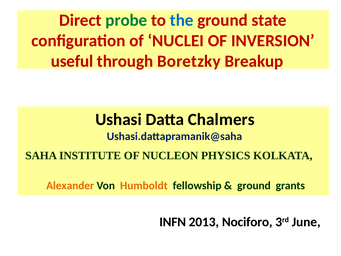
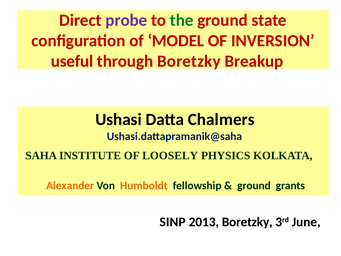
probe colour: green -> purple (126, 20)
the colour: blue -> green (182, 20)
NUCLEI: NUCLEI -> MODEL (176, 41)
NUCLEON: NUCLEON -> LOOSELY (170, 155)
INFN: INFN -> SINP (173, 222)
2013 Nociforo: Nociforo -> Boretzky (247, 222)
